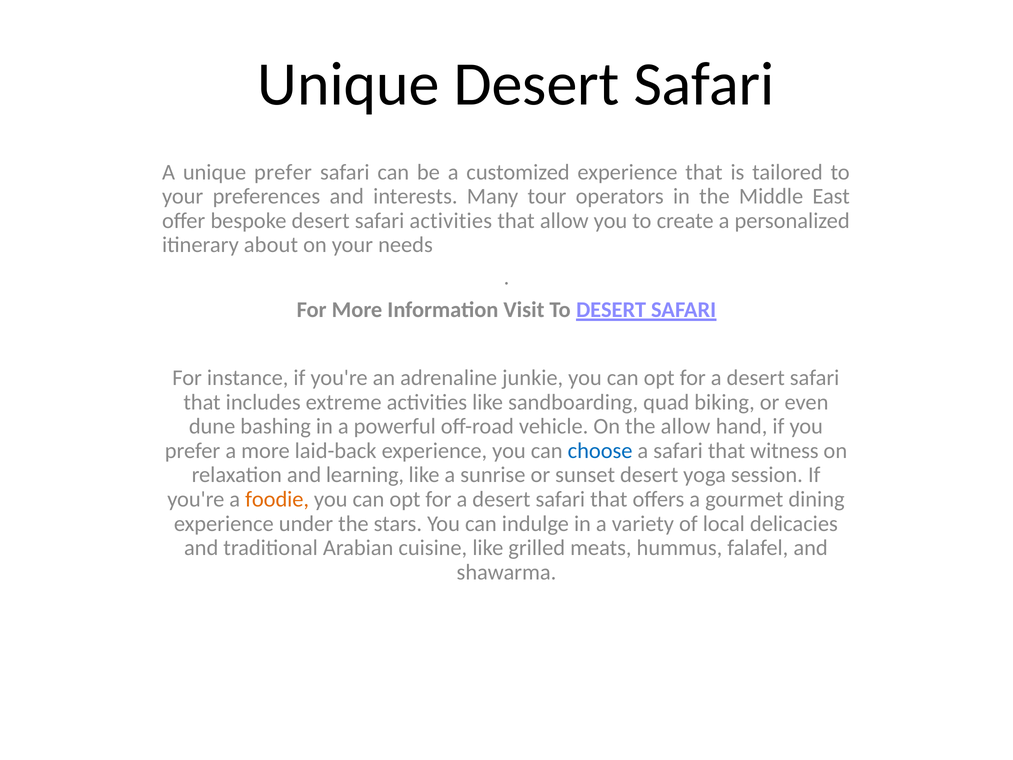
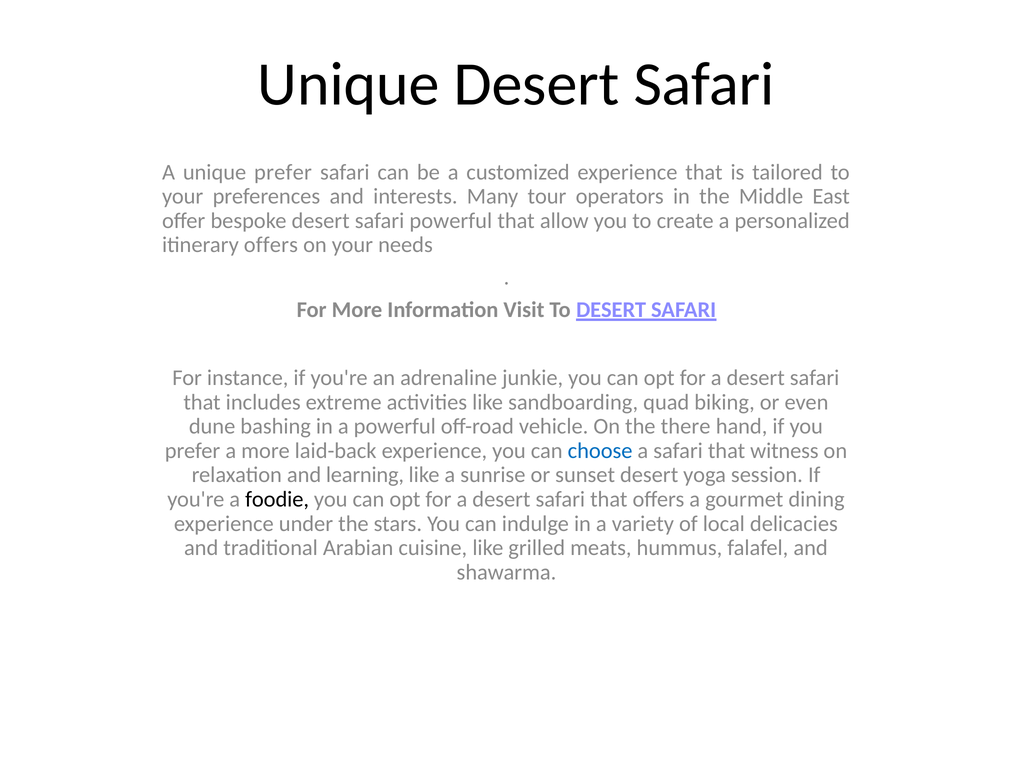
safari activities: activities -> powerful (451, 221)
itinerary about: about -> offers (271, 245)
the allow: allow -> there (686, 426)
foodie colour: orange -> black (277, 499)
